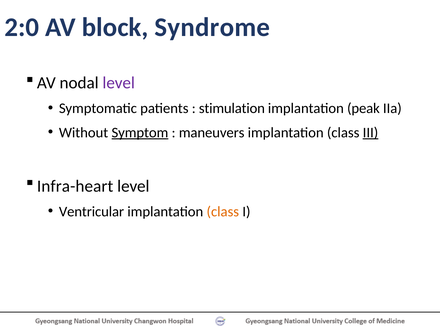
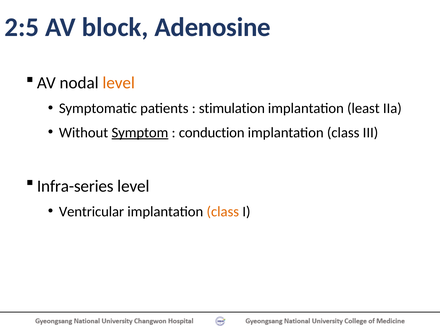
2:0: 2:0 -> 2:5 (22, 27)
Syndrome: Syndrome -> Adenosine (213, 27)
level colour: purple -> orange (119, 83)
peak: peak -> least (363, 108)
maneuvers: maneuvers -> conduction (212, 133)
III underline: present -> none (371, 133)
Infra-heart: Infra-heart -> Infra-series (75, 186)
